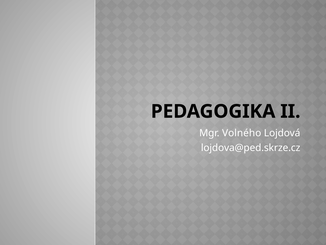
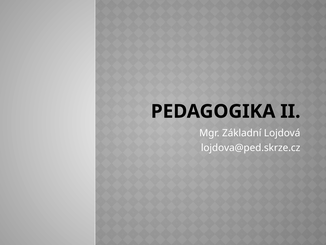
Volného: Volného -> Základní (242, 133)
